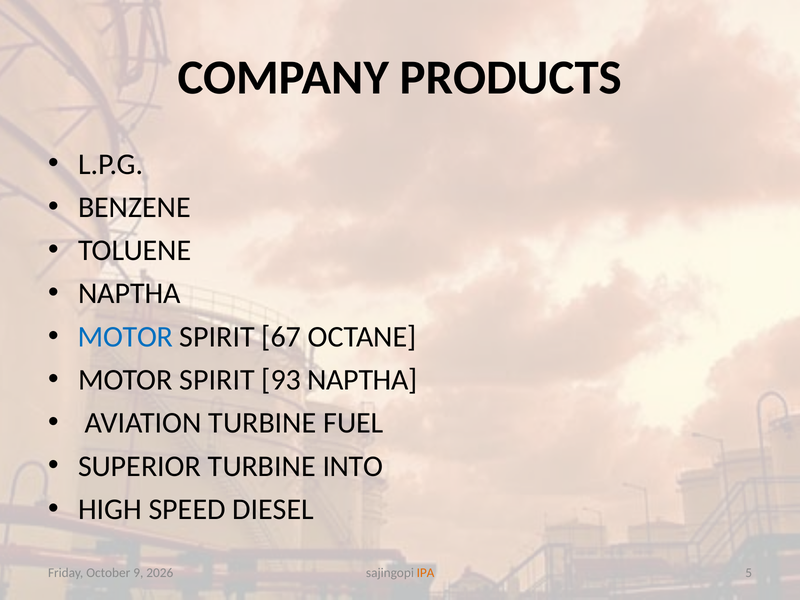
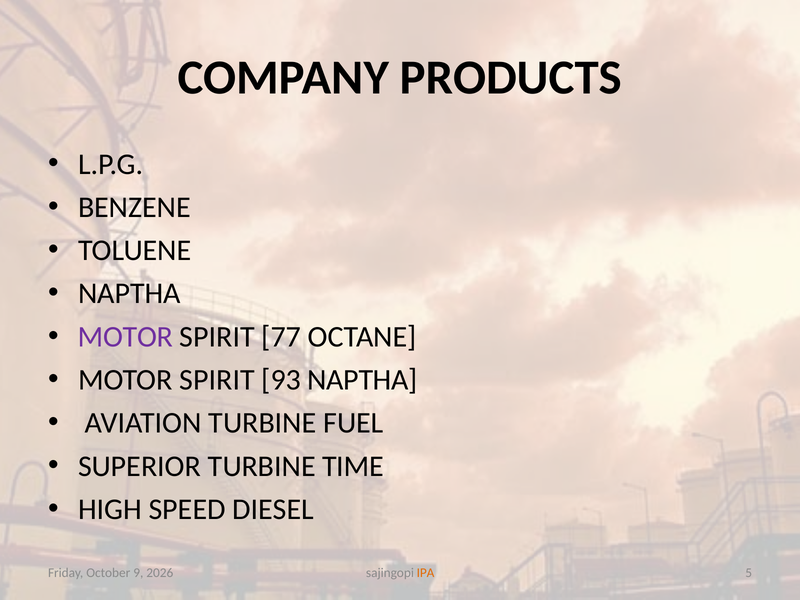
MOTOR colour: blue -> purple (125, 337)
67: 67 -> 77 (281, 337)
INTO: INTO -> TIME (353, 466)
